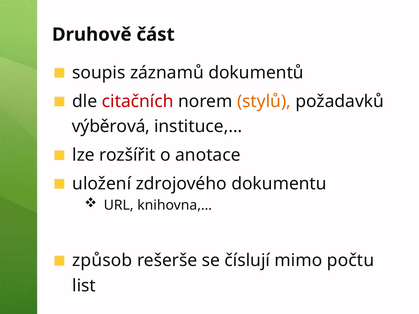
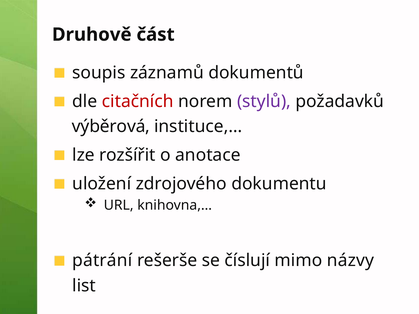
stylů colour: orange -> purple (264, 101)
způsob: způsob -> pátrání (102, 261)
počtu: počtu -> názvy (351, 261)
